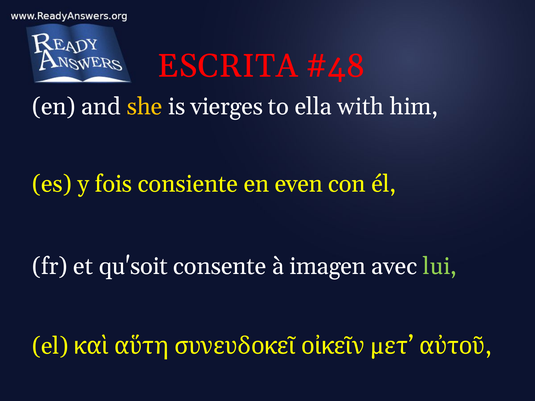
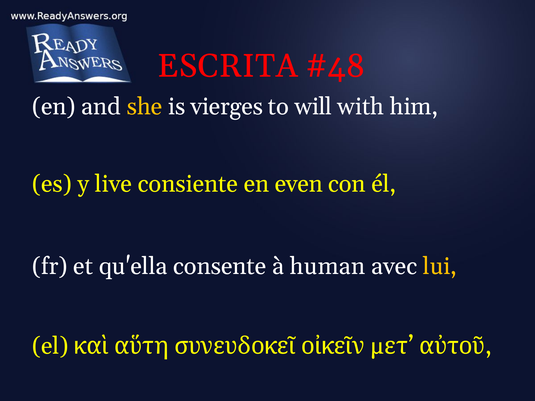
ella: ella -> will (313, 107)
fois: fois -> live (113, 184)
qu'soit: qu'soit -> qu'ella (133, 267)
imagen: imagen -> human (327, 267)
lui colour: light green -> yellow (440, 267)
